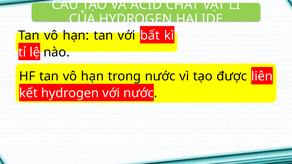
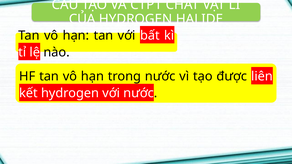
ACID: ACID -> CTPT (146, 5)
